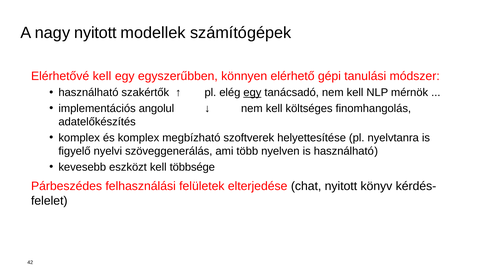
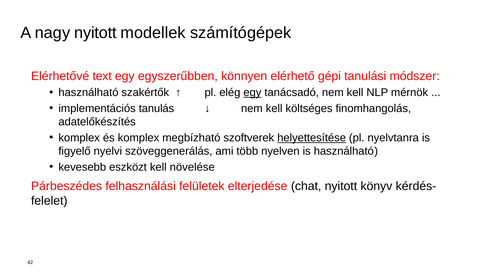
Elérhetővé kell: kell -> text (102, 76)
angolul: angolul -> tanulás (156, 108)
helyettesítése underline: none -> present (312, 138)
többsége: többsége -> növelése (192, 167)
